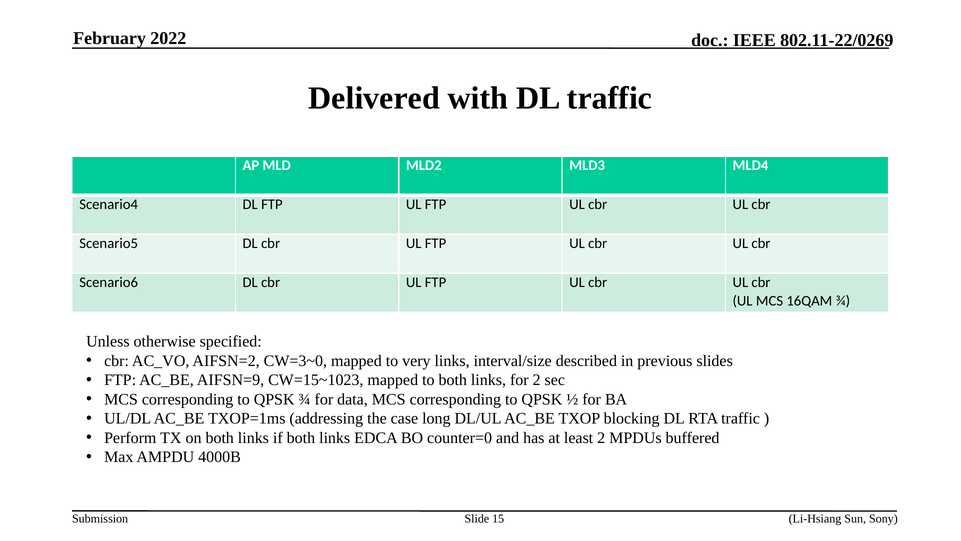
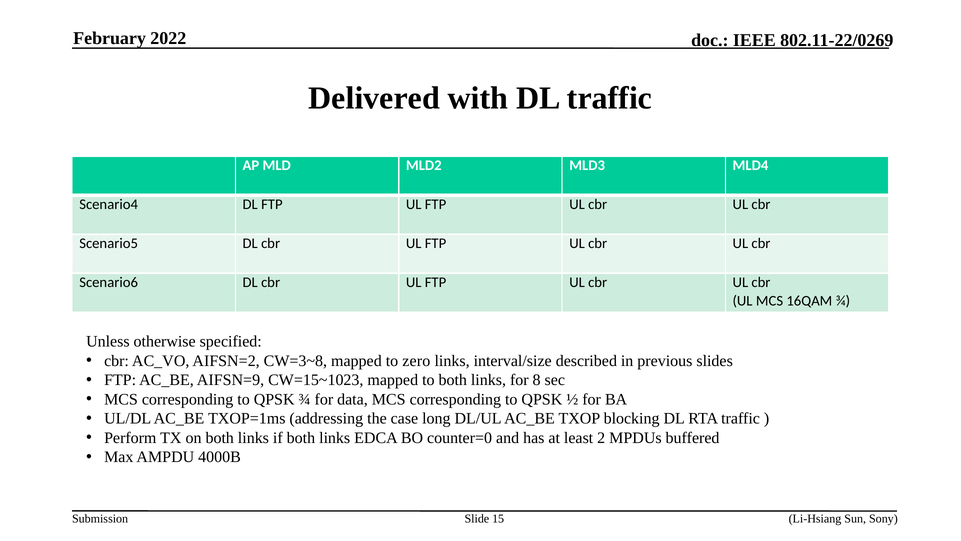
CW=3~0: CW=3~0 -> CW=3~8 (295, 361)
very: very -> zero (416, 361)
for 2: 2 -> 8 (537, 380)
